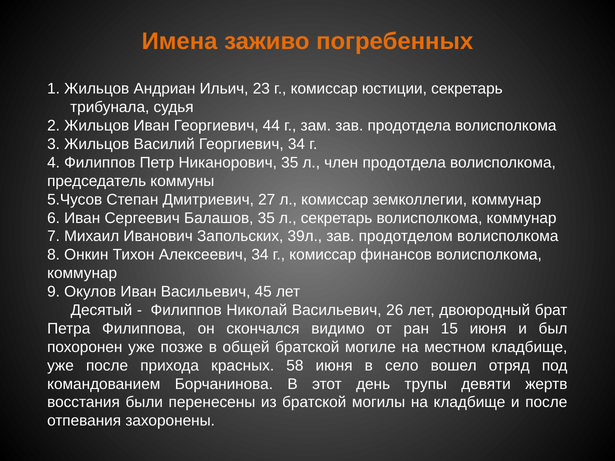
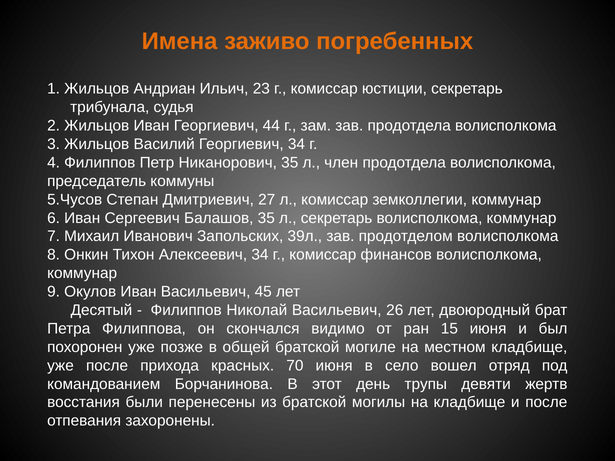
58: 58 -> 70 (295, 366)
